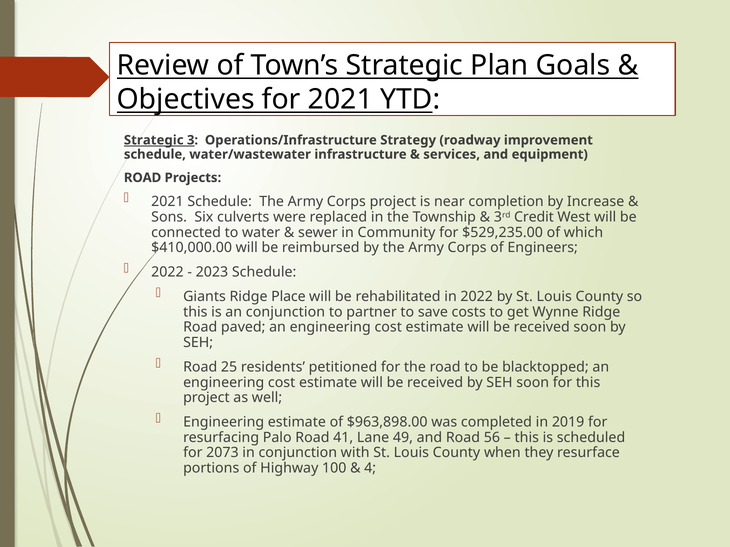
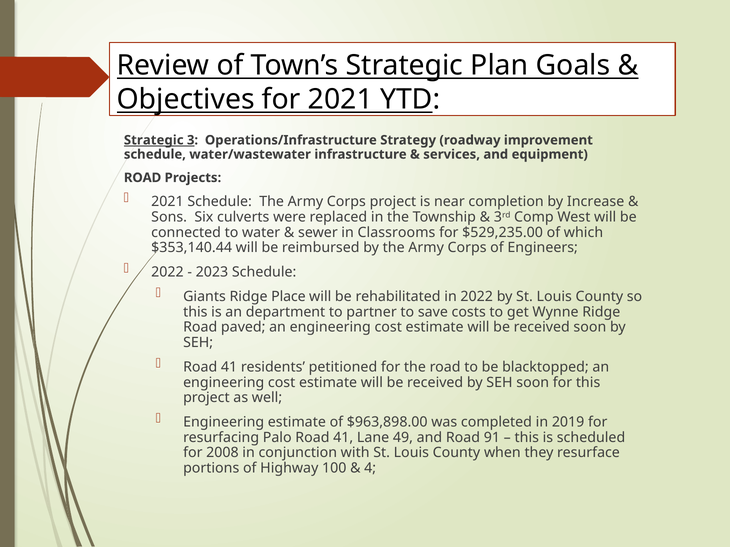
Credit: Credit -> Comp (534, 217)
Community: Community -> Classrooms (396, 233)
$410,000.00: $410,000.00 -> $353,140.44 (192, 248)
an conjunction: conjunction -> department (286, 312)
25: 25 -> 41 (229, 367)
56: 56 -> 91 (492, 438)
2073: 2073 -> 2008 (222, 453)
